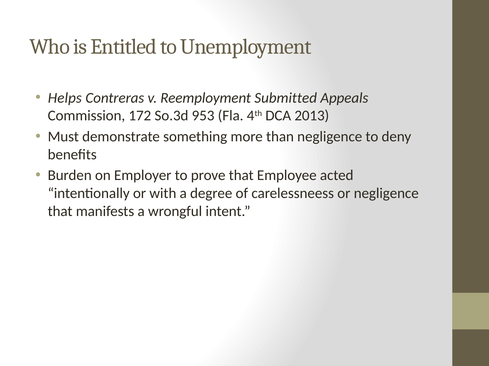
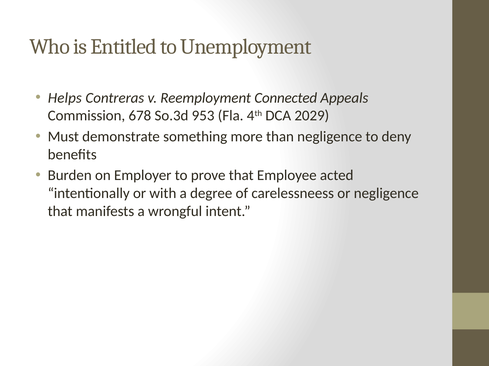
Submitted: Submitted -> Connected (286, 98)
172: 172 -> 678 (140, 116)
2013: 2013 -> 2029 (312, 116)
